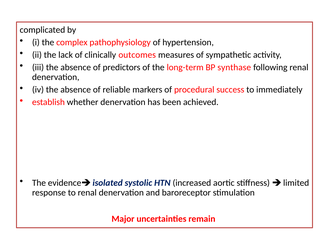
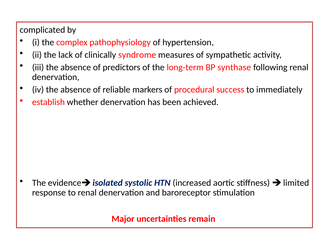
outcomes: outcomes -> syndrome (137, 55)
